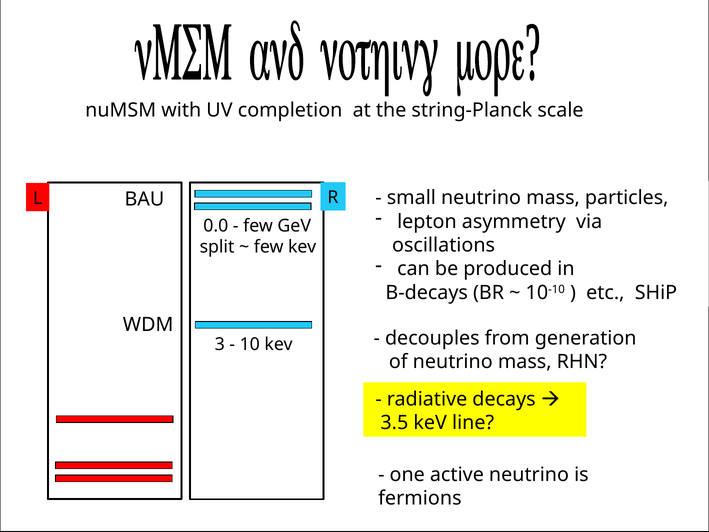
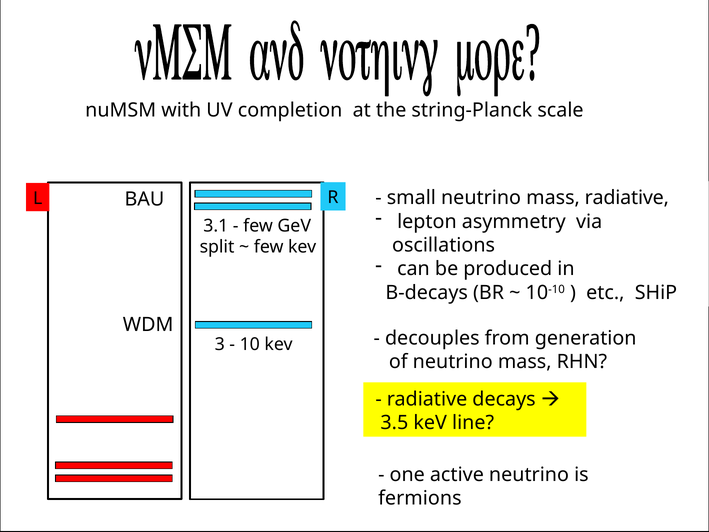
mass particles: particles -> radiative (627, 198)
0.0: 0.0 -> 3.1 (216, 226)
